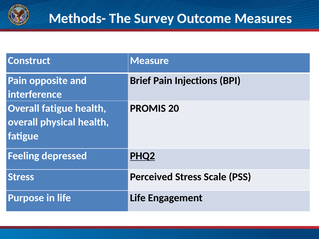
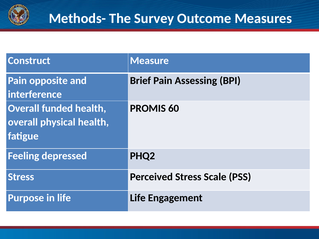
Injections: Injections -> Assessing (196, 81)
Overall fatigue: fatigue -> funded (57, 108)
20: 20 -> 60 (174, 108)
PHQ2 underline: present -> none (142, 156)
